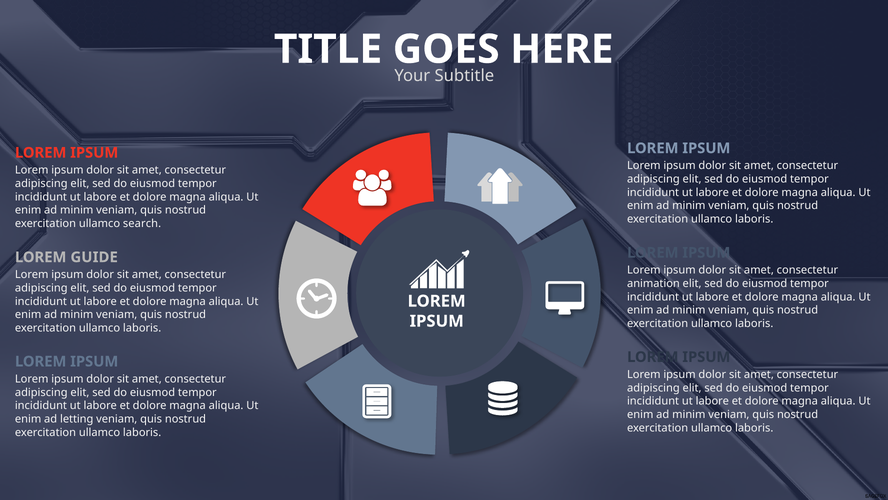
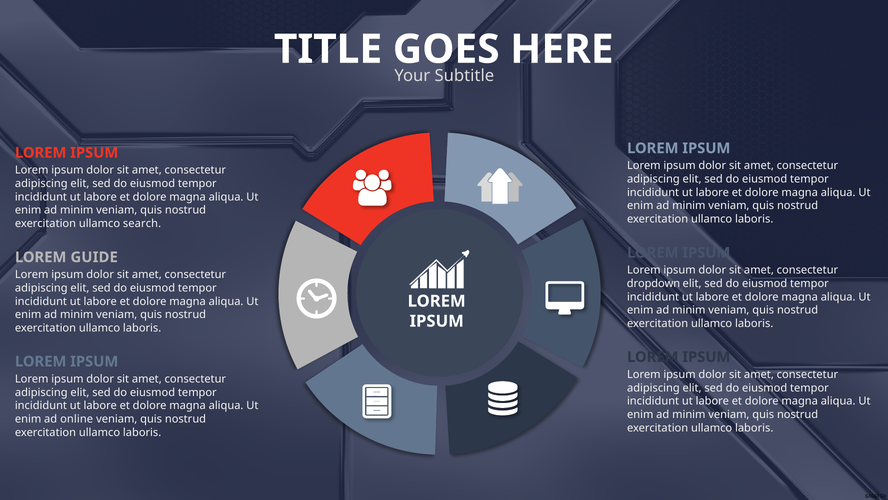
animation: animation -> dropdown (653, 283)
letting: letting -> online (77, 419)
